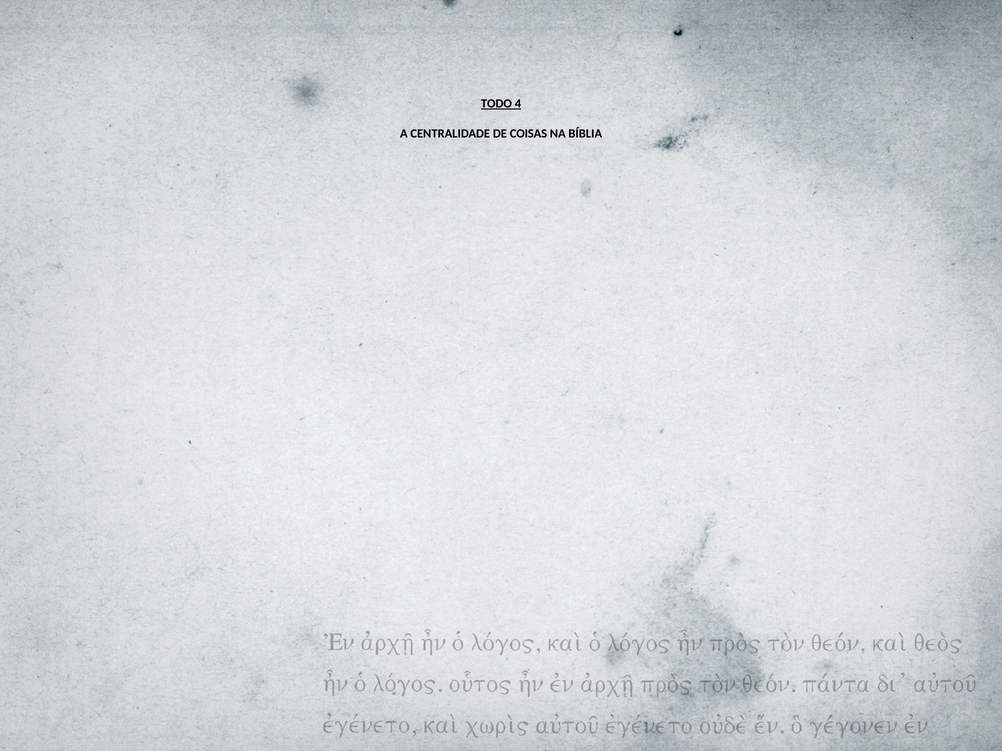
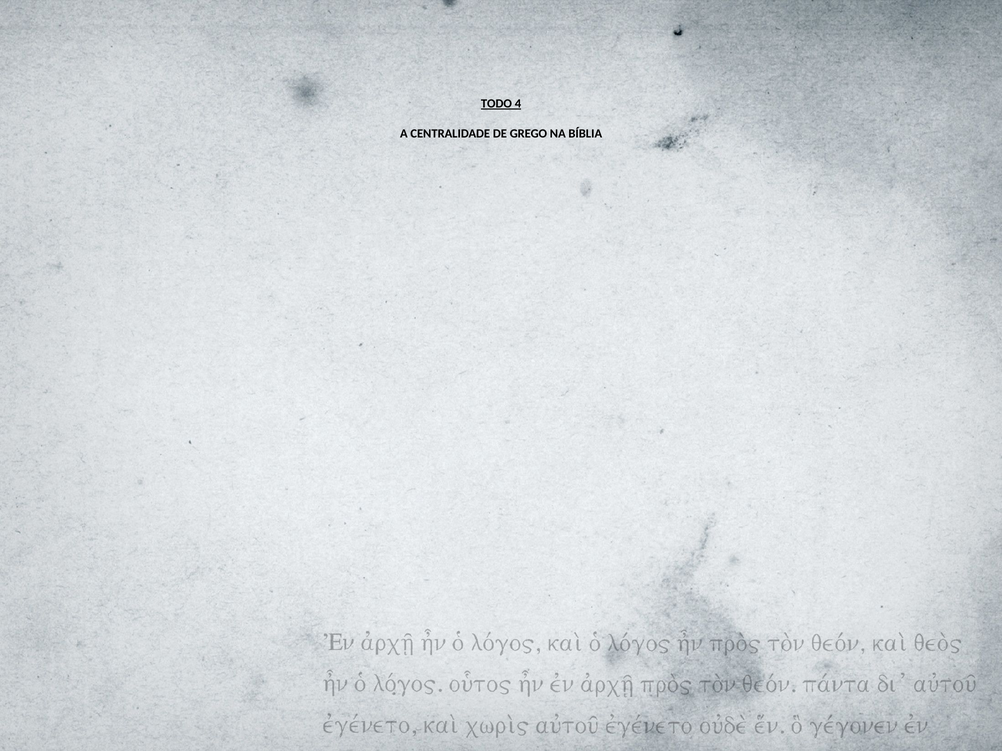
COISAS: COISAS -> GREGO (528, 134)
